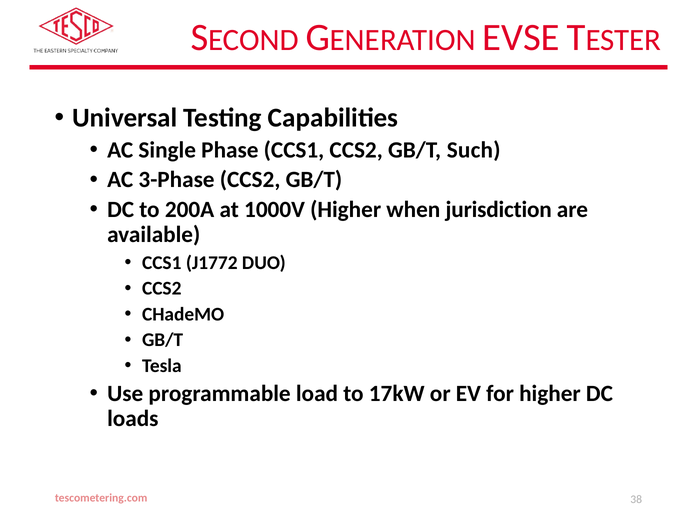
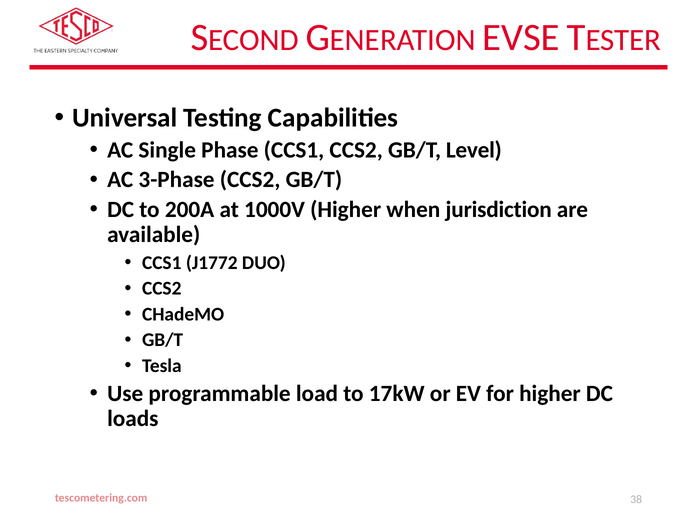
Such: Such -> Level (474, 150)
